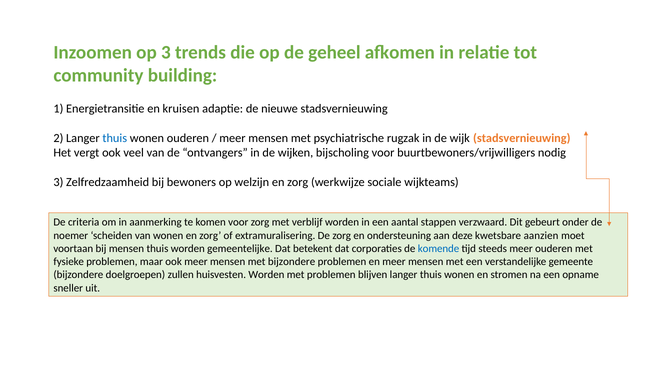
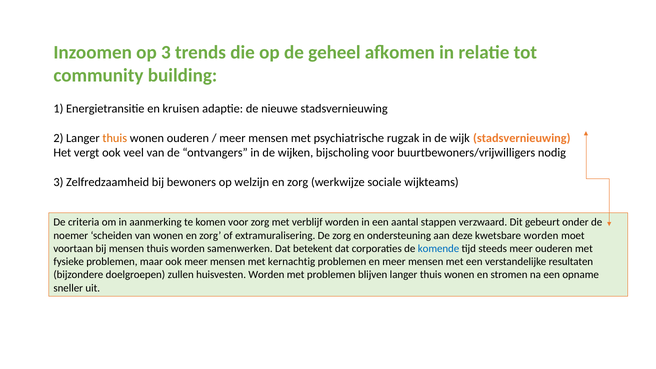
thuis colour: blue -> orange (115, 138)
kwetsbare aanzien: aanzien -> worden (541, 235)
gemeentelijke: gemeentelijke -> samenwerken (240, 249)
met bijzondere: bijzondere -> kernachtig (292, 262)
gemeente: gemeente -> resultaten (571, 262)
